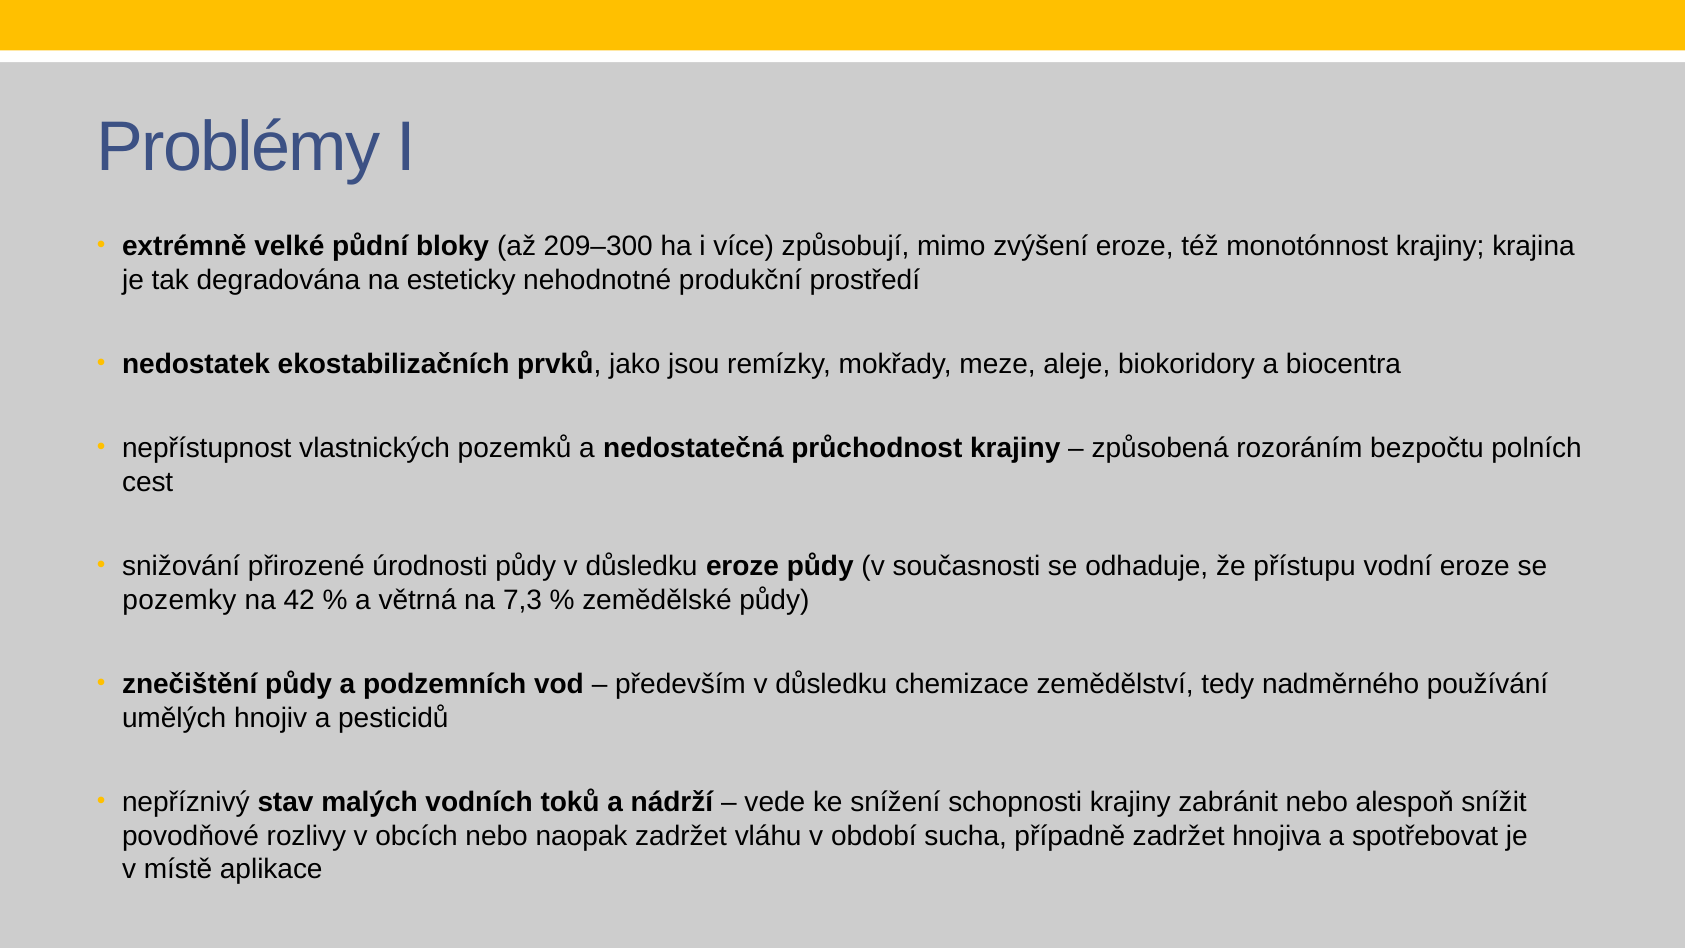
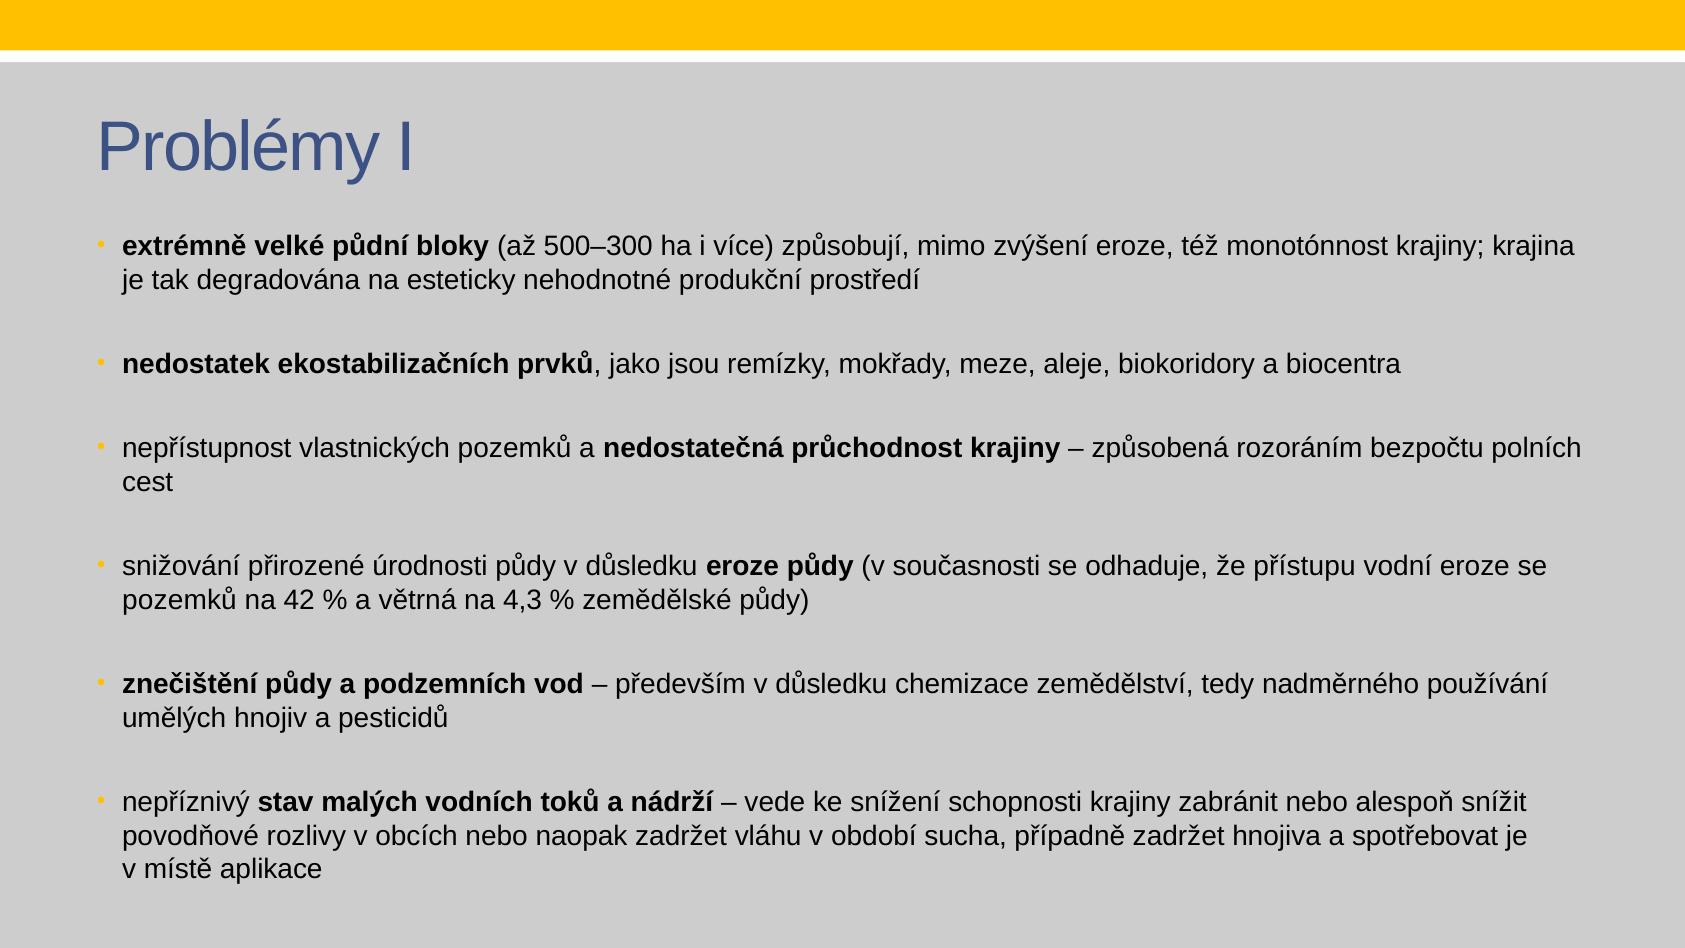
209–300: 209–300 -> 500–300 (598, 246)
pozemky: pozemky -> pozemků (179, 600)
7,3: 7,3 -> 4,3 (523, 600)
